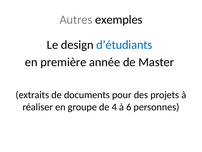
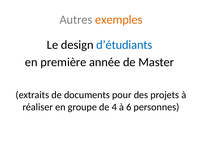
exemples colour: black -> orange (119, 20)
